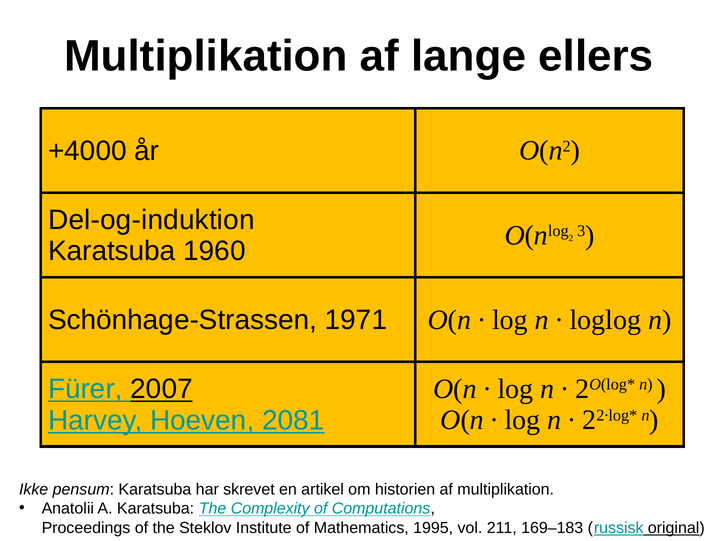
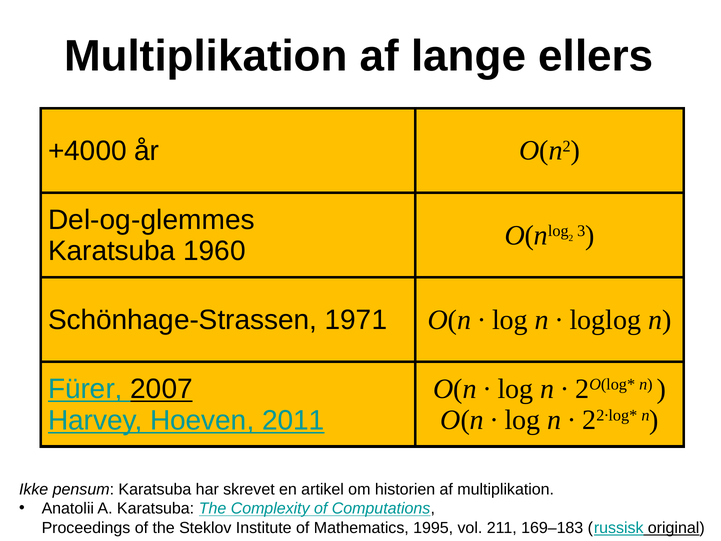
Del-og-induktion: Del-og-induktion -> Del-og-glemmes (151, 220)
2081: 2081 -> 2011 (293, 420)
